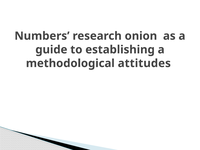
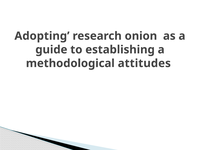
Numbers: Numbers -> Adopting (42, 36)
